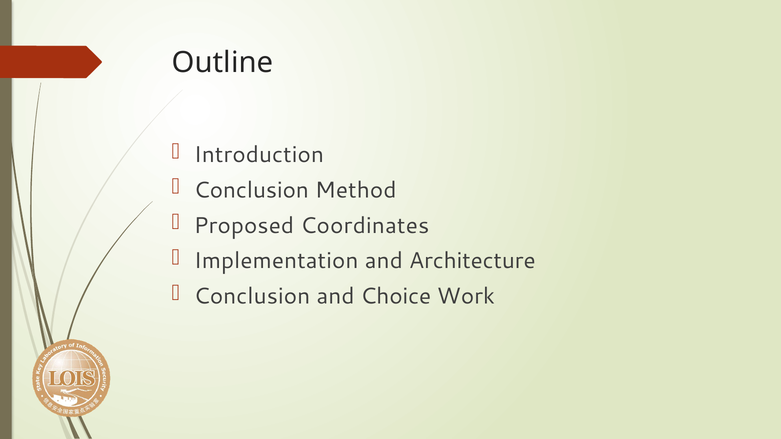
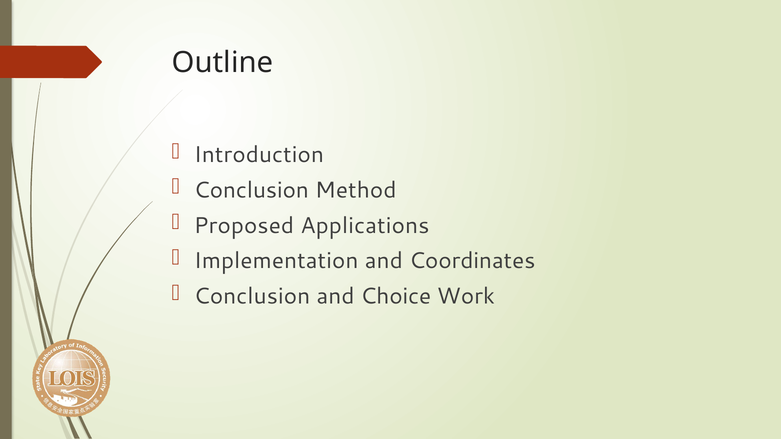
Coordinates: Coordinates -> Applications (365, 226)
Architecture: Architecture -> Coordinates (472, 261)
